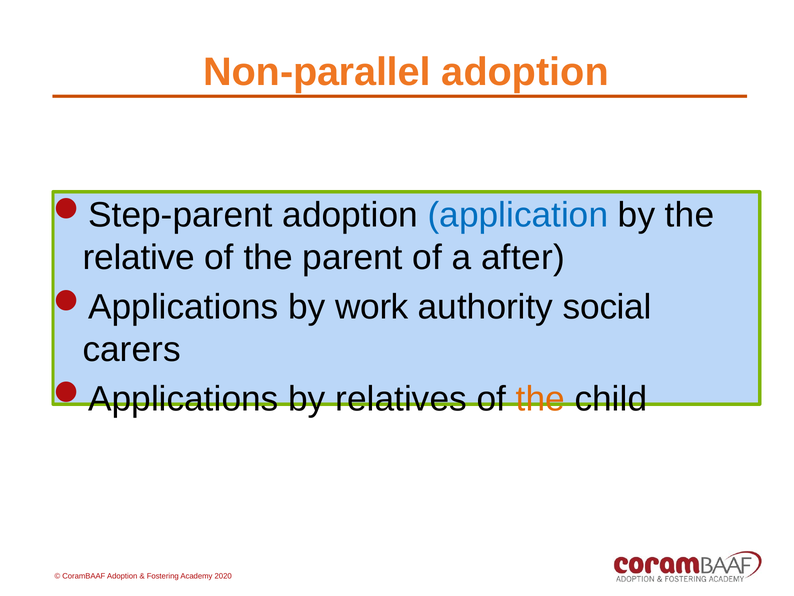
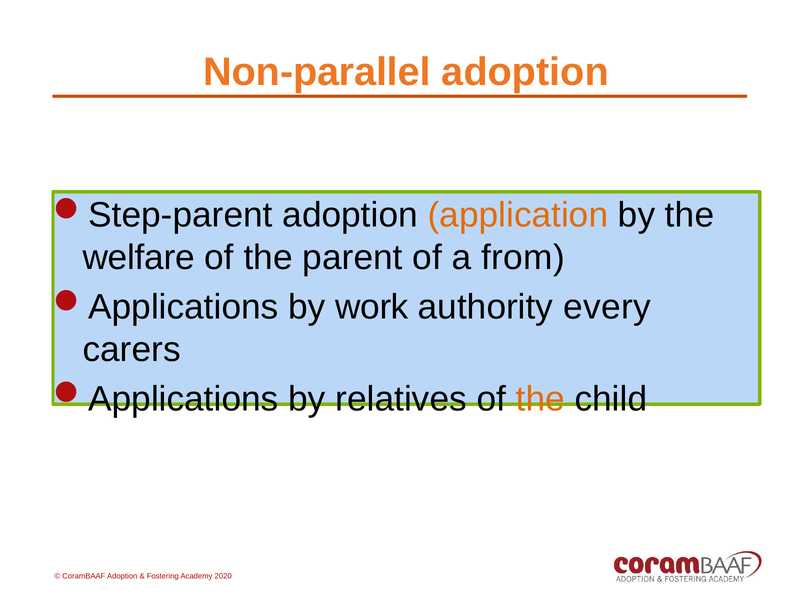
application colour: blue -> orange (518, 215)
relative: relative -> welfare (139, 257)
after: after -> from (523, 257)
social: social -> every (607, 307)
